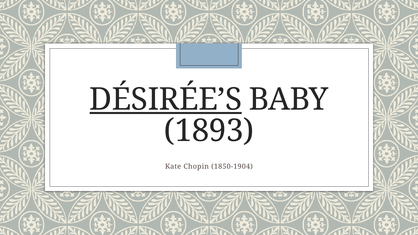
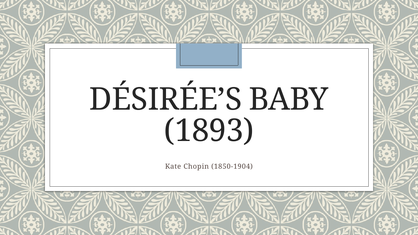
DÉSIRÉE’S underline: present -> none (166, 100)
